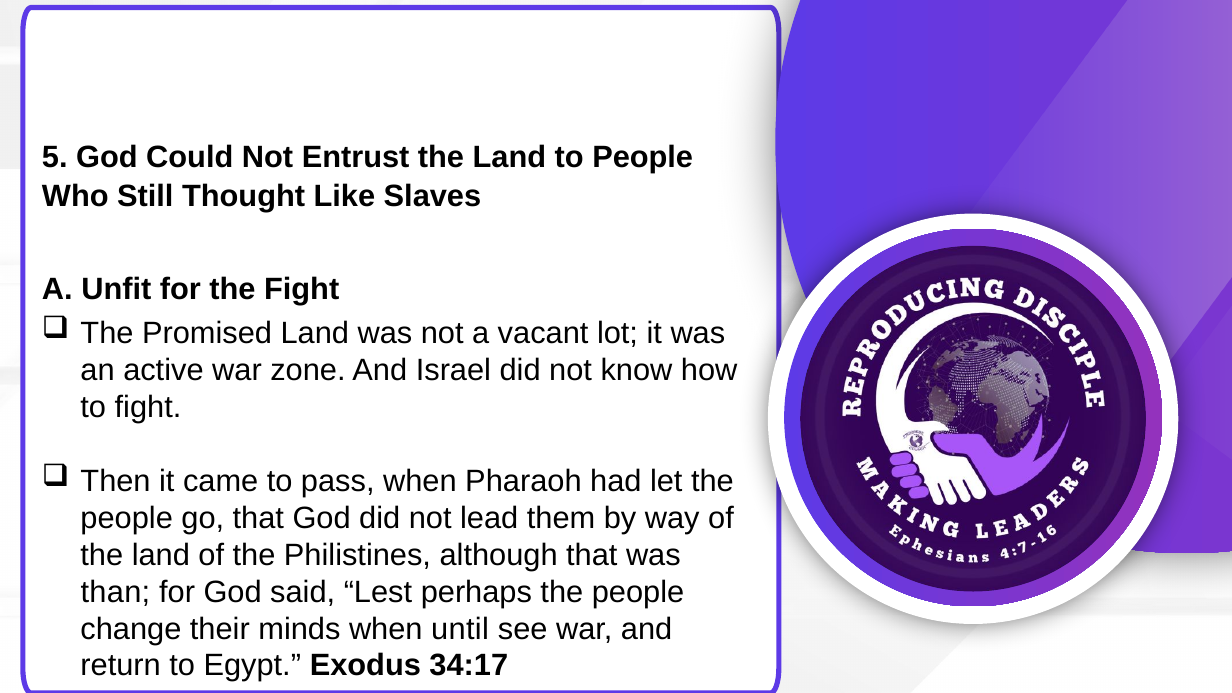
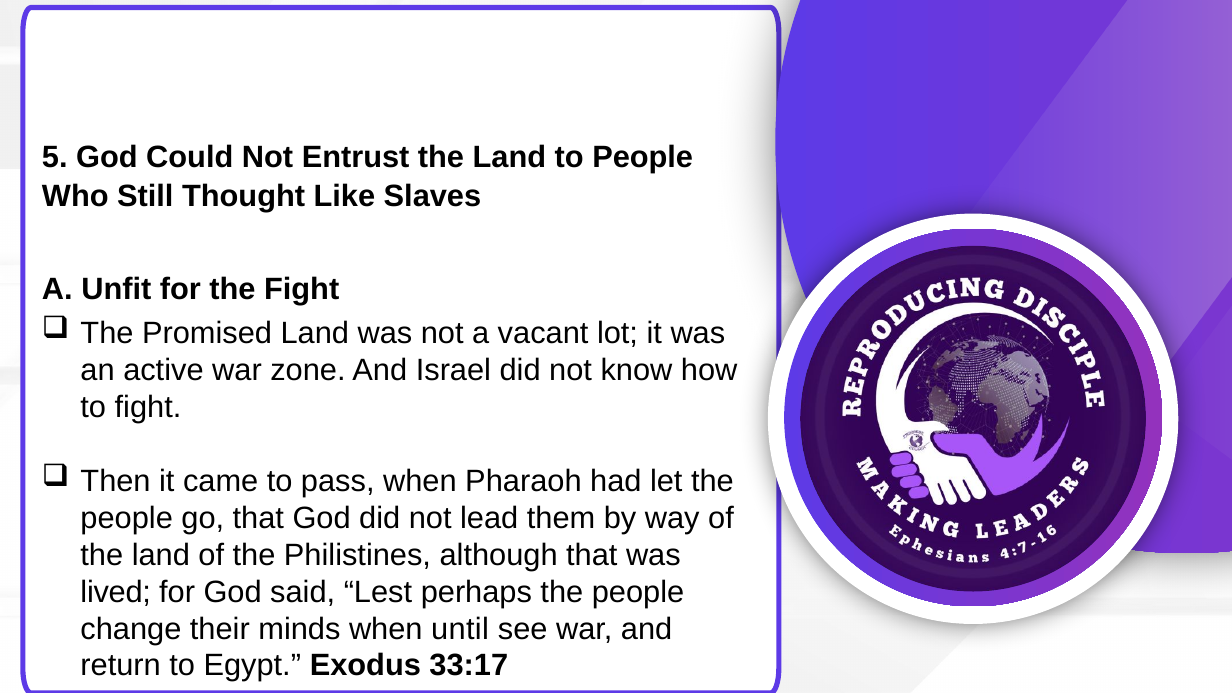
than: than -> lived (116, 592)
34:17: 34:17 -> 33:17 (469, 666)
